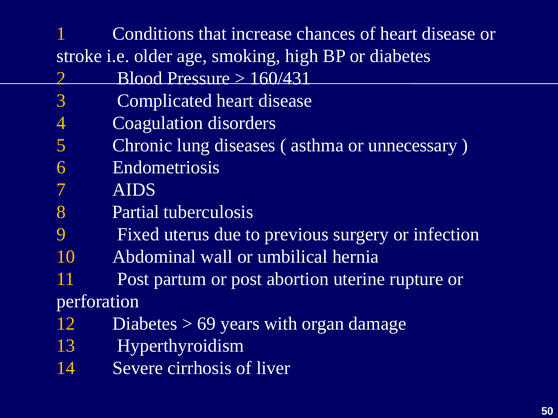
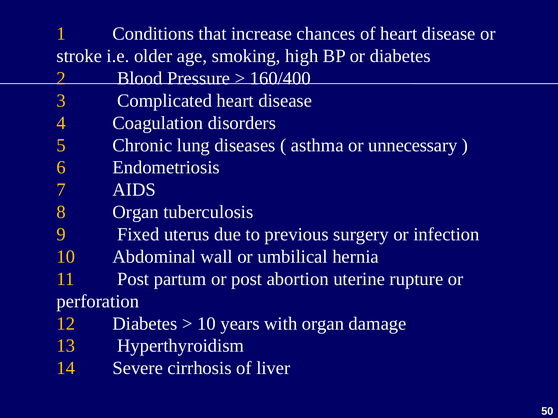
160/431: 160/431 -> 160/400 (280, 78)
8 Partial: Partial -> Organ (136, 212)
69: 69 -> 10 (206, 324)
